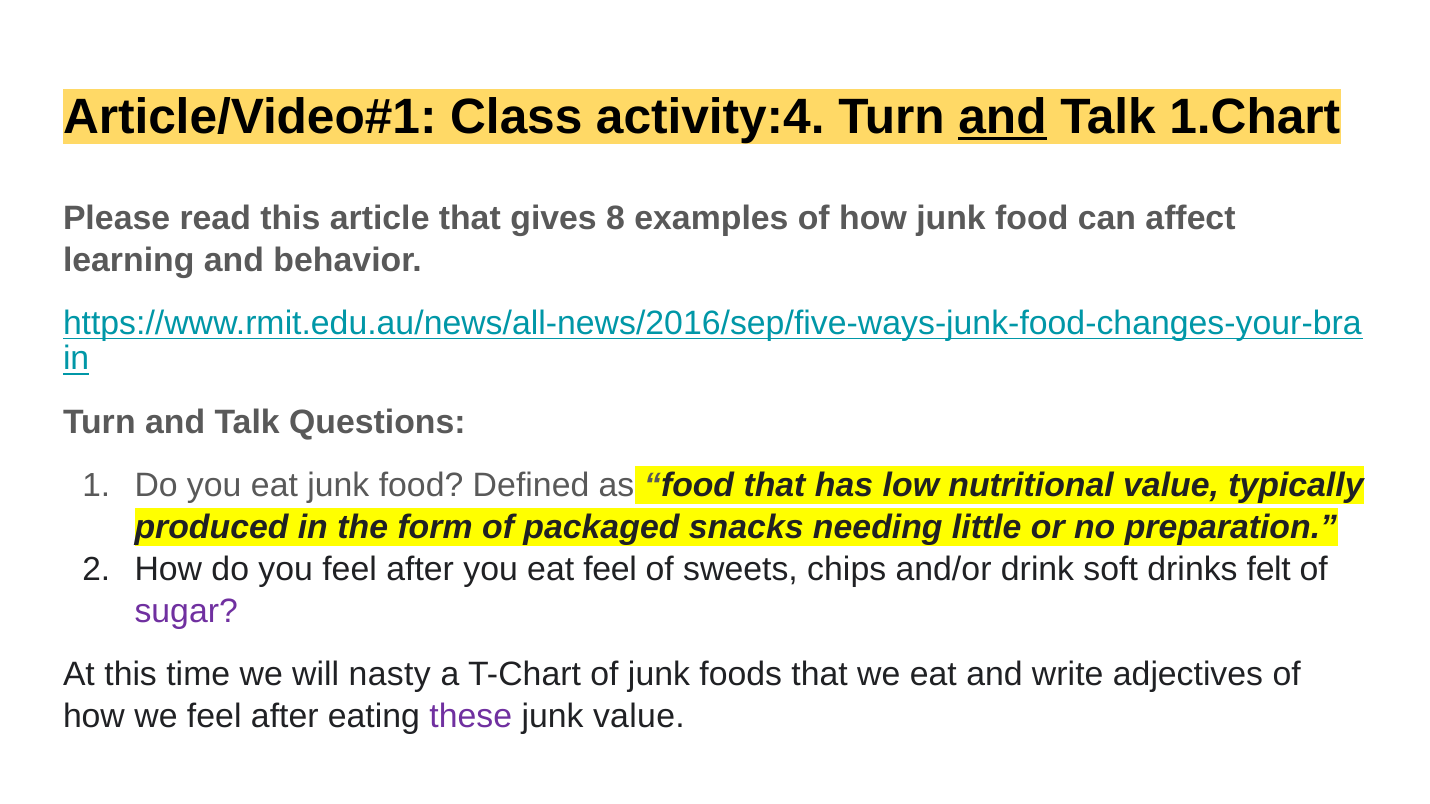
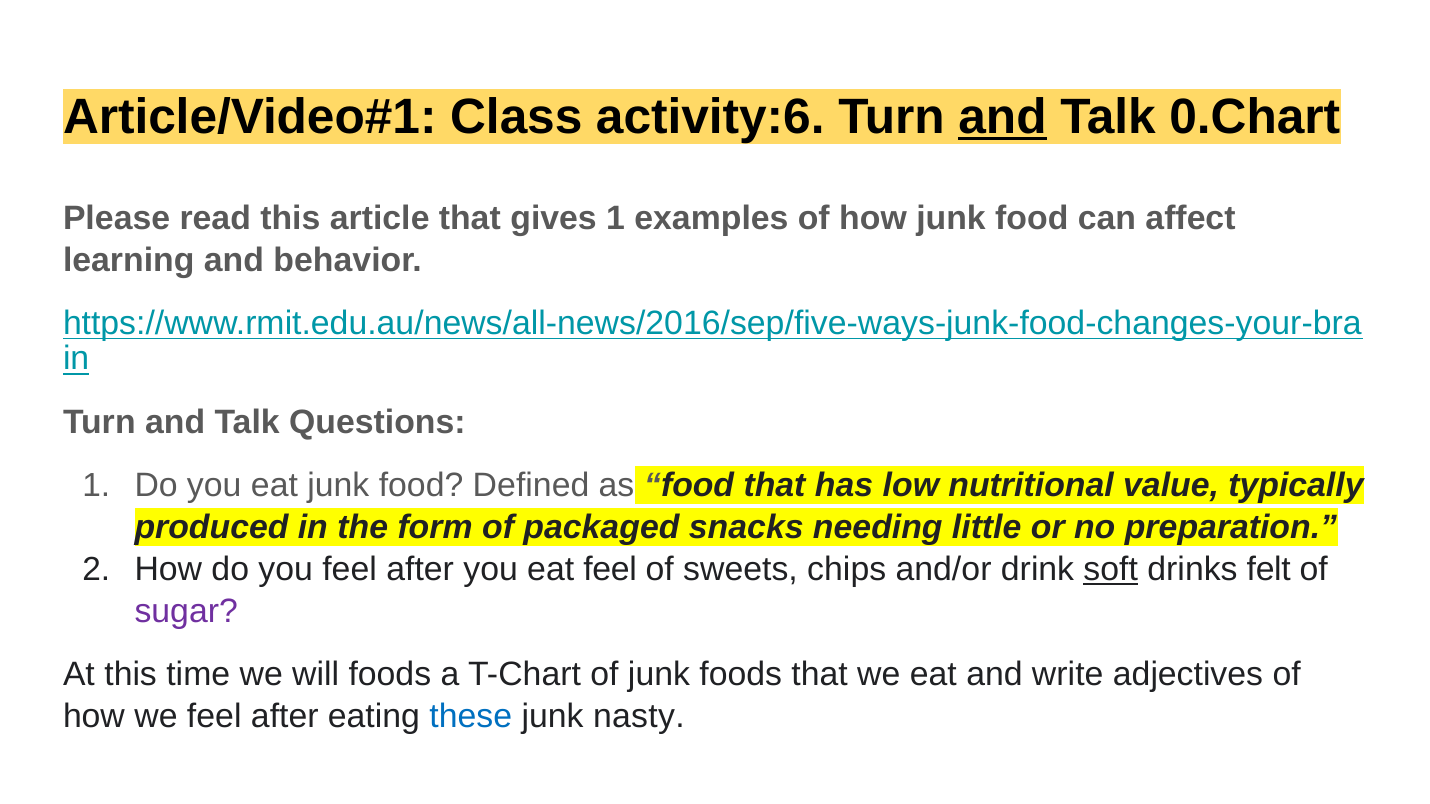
activity:4: activity:4 -> activity:6 (710, 117)
1.Chart: 1.Chart -> 0.Chart (1255, 117)
gives 8: 8 -> 1 (615, 219)
soft underline: none -> present (1111, 570)
will nasty: nasty -> foods (390, 675)
these colour: purple -> blue (471, 717)
junk value: value -> nasty (639, 717)
